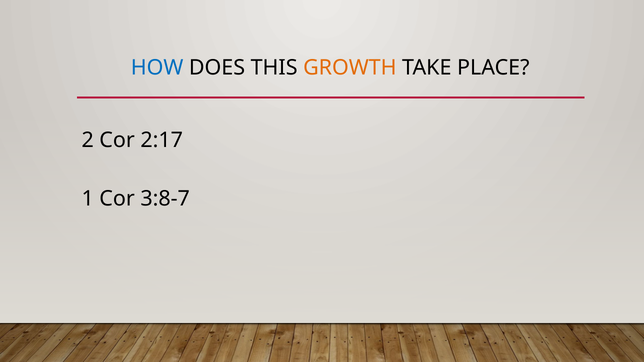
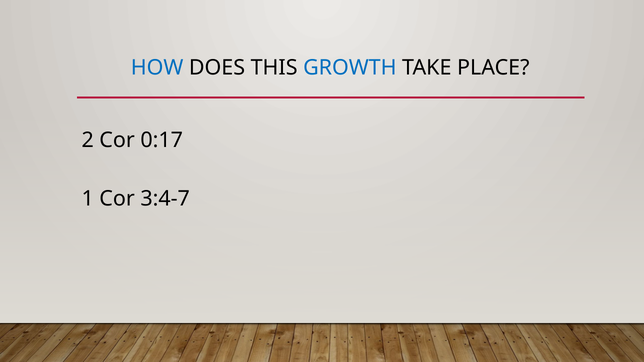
GROWTH colour: orange -> blue (350, 68)
2:17: 2:17 -> 0:17 (162, 140)
3:8-7: 3:8-7 -> 3:4-7 (165, 199)
